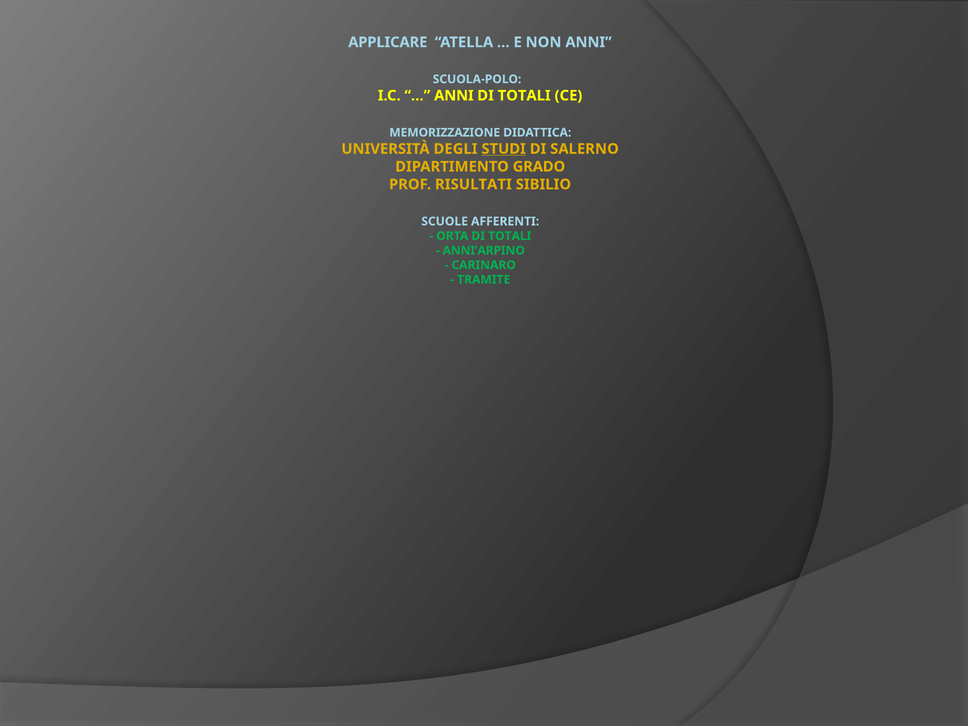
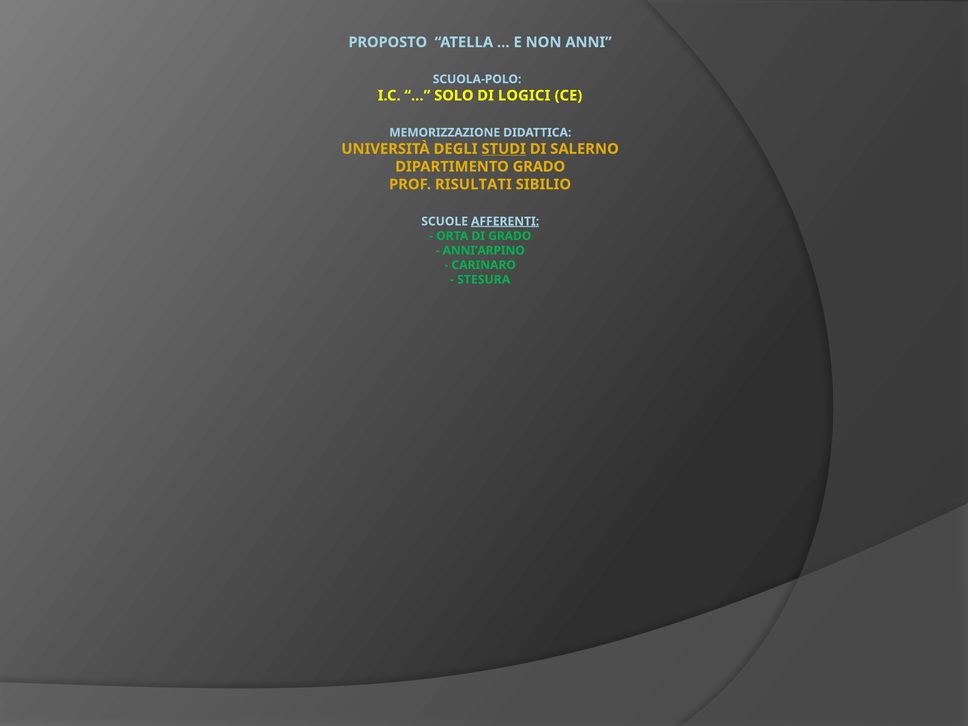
APPLICARE: APPLICARE -> PROPOSTO (388, 42)
ANNI: ANNI -> SOLO (454, 96)
TOTALI: TOTALI -> LOGICI (524, 96)
AFFERENTI underline: none -> present (505, 221)
ORTA DI TOTALI: TOTALI -> GRADO (510, 236)
TRAMITE: TRAMITE -> STESURA (484, 280)
